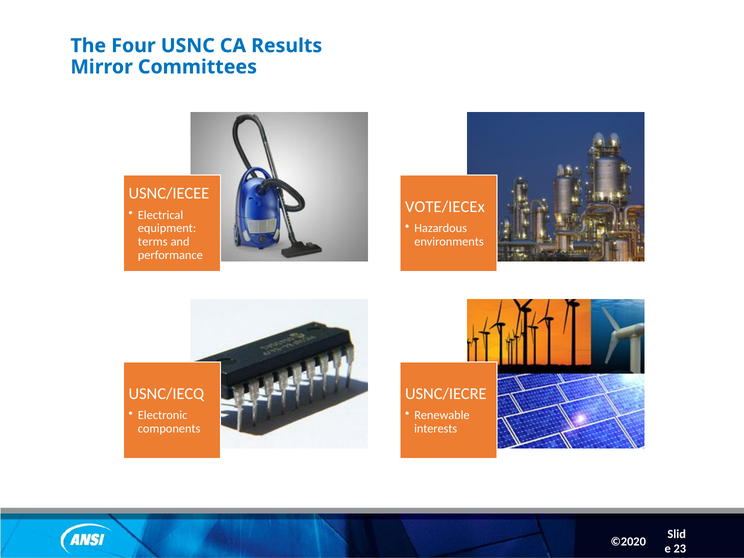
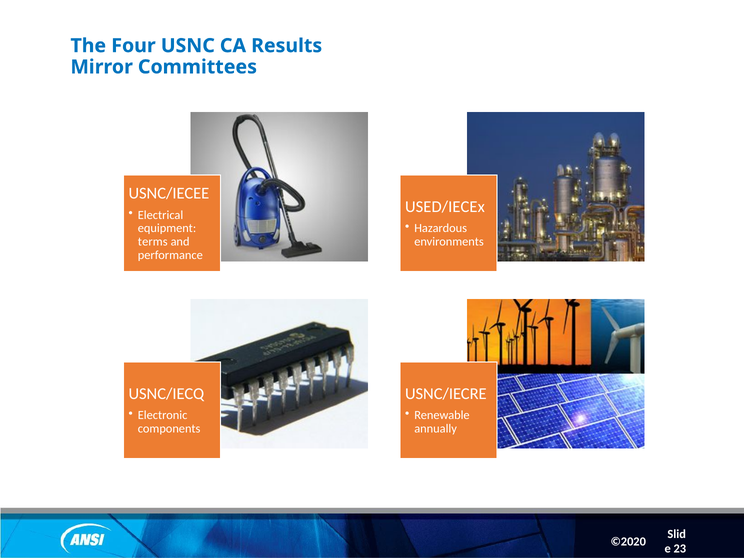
VOTE/IECEx: VOTE/IECEx -> USED/IECEx (445, 207)
interests: interests -> annually (436, 429)
